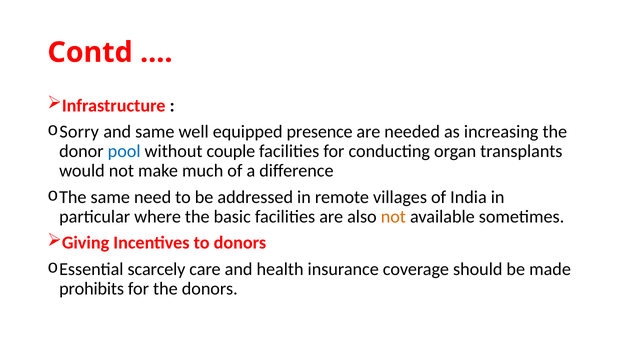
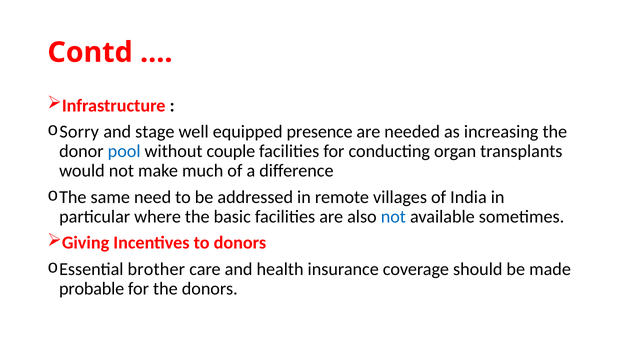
and same: same -> stage (155, 131)
not colour: orange -> blue (393, 216)
scarcely: scarcely -> brother (156, 269)
prohibits: prohibits -> probable (92, 288)
